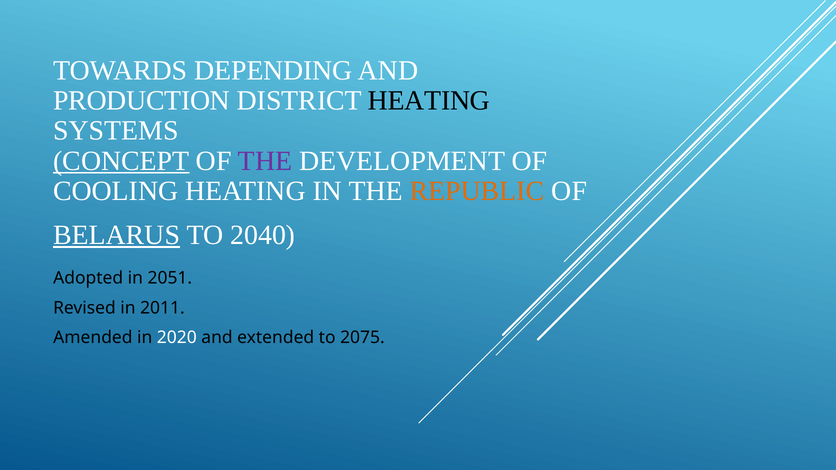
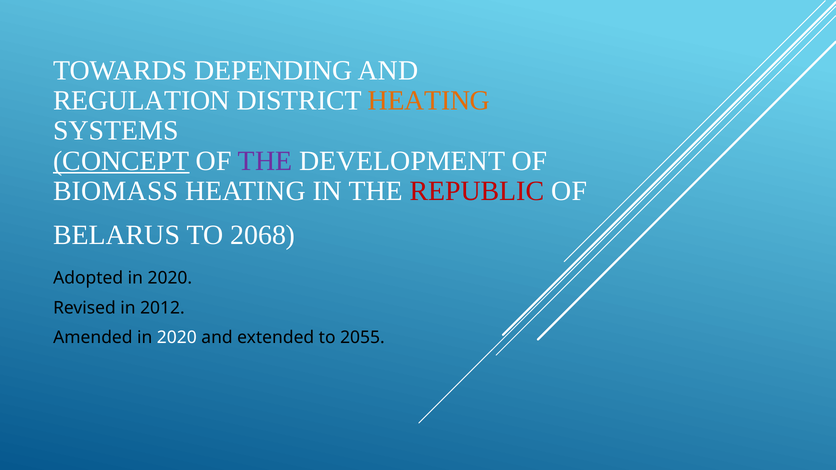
PRODUCTION: PRODUCTION -> REGULATION (142, 101)
HEATING colour: black -> orange (429, 101)
COOLING: COOLING -> BIOMASS (116, 191)
REPUBLIC colour: orange -> red (477, 191)
BELARUS underline: present -> none (117, 235)
2040: 2040 -> 2068 (263, 235)
Adopted in 2051: 2051 -> 2020 (170, 278)
2011: 2011 -> 2012 (162, 308)
2075: 2075 -> 2055 (362, 338)
